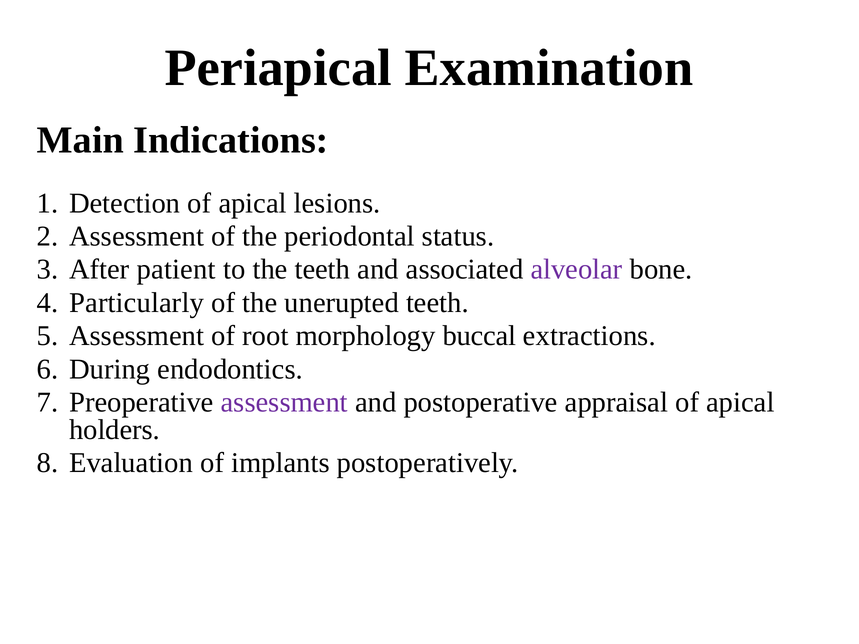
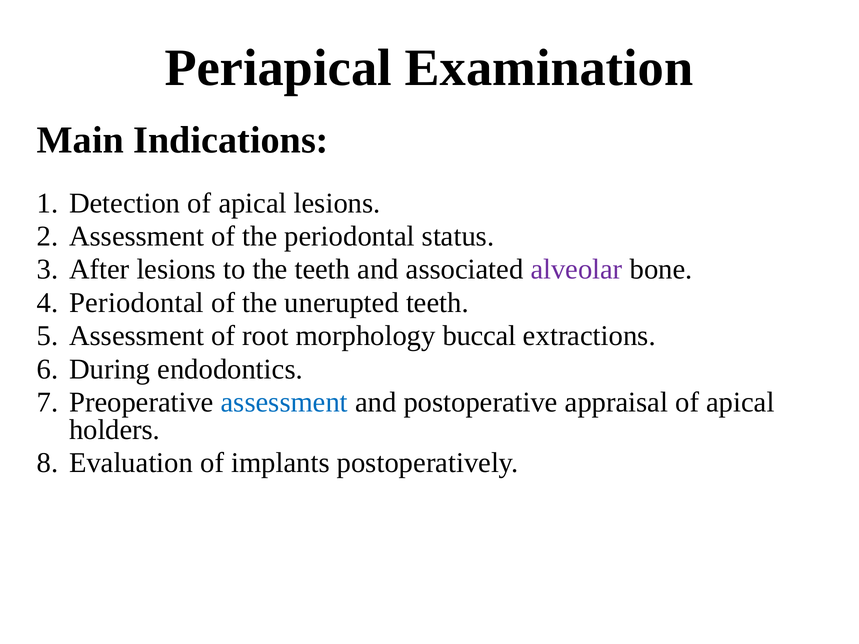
After patient: patient -> lesions (176, 270)
Particularly: Particularly -> Periodontal (137, 303)
assessment colour: purple -> blue (284, 402)
